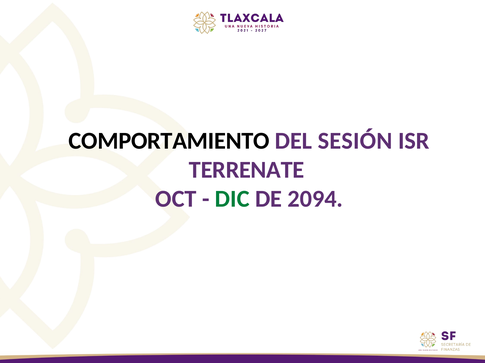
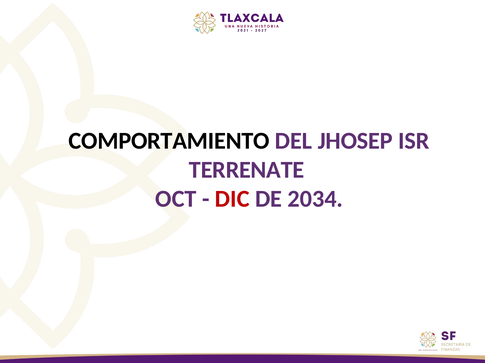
SESIÓN: SESIÓN -> JHOSEP (355, 141)
DIC colour: green -> red (232, 199)
2094: 2094 -> 2034 (315, 199)
